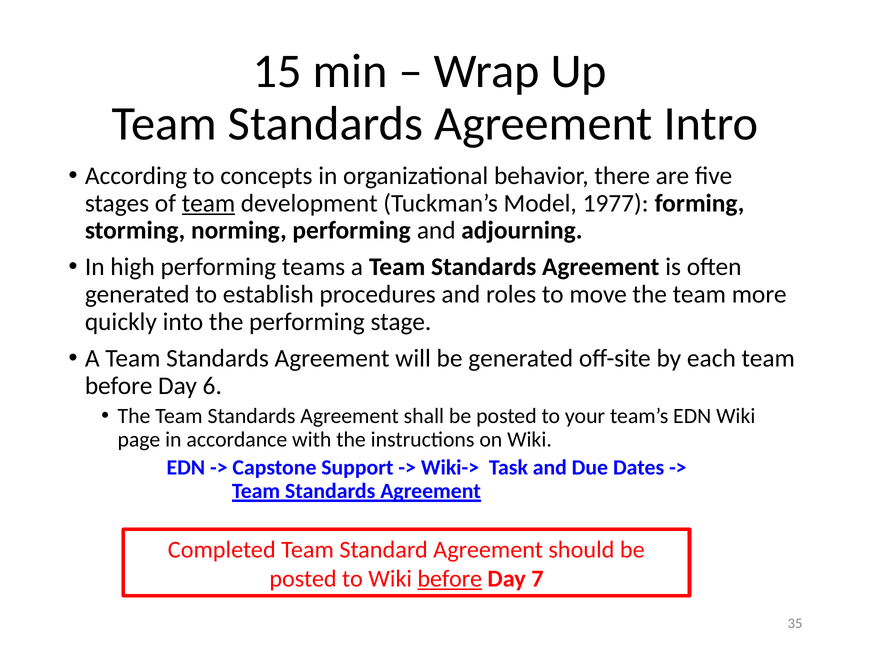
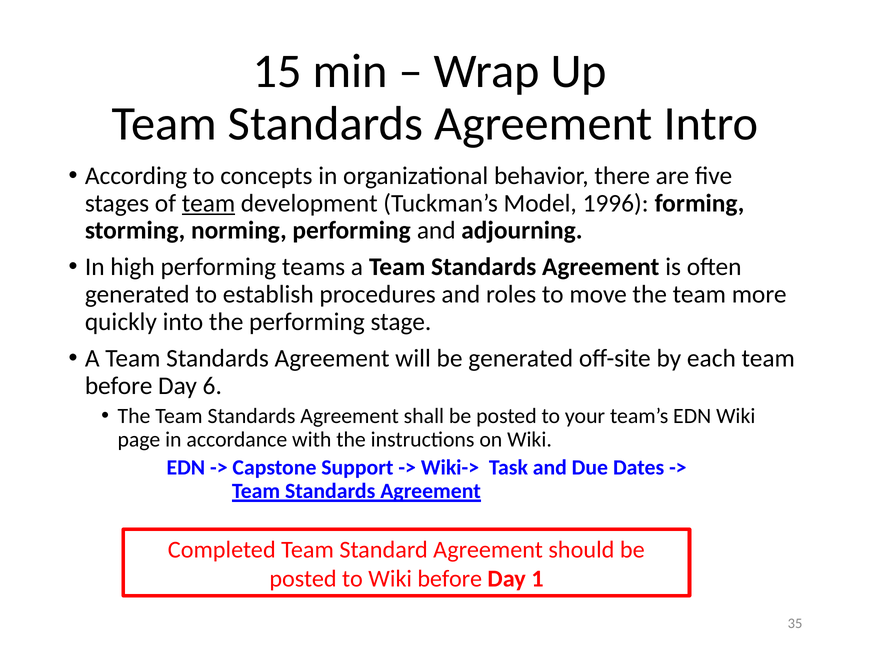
1977: 1977 -> 1996 (616, 203)
before underline: present -> none (450, 579)
7: 7 -> 1 (537, 579)
